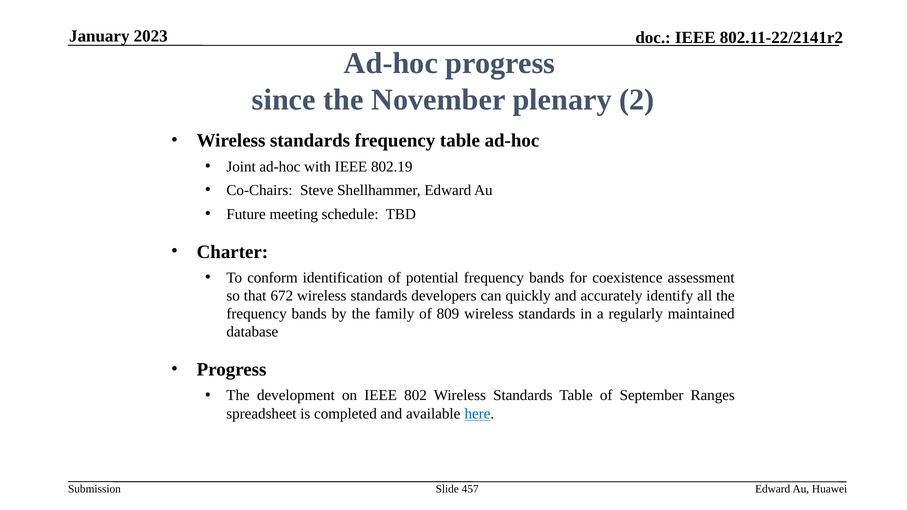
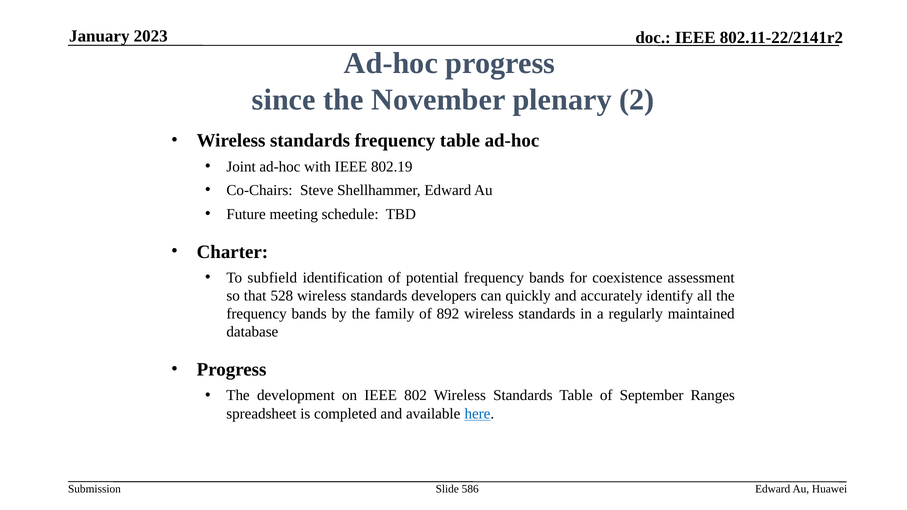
conform: conform -> subfield (272, 278)
672: 672 -> 528 (282, 296)
809: 809 -> 892 (448, 314)
457: 457 -> 586 (470, 489)
